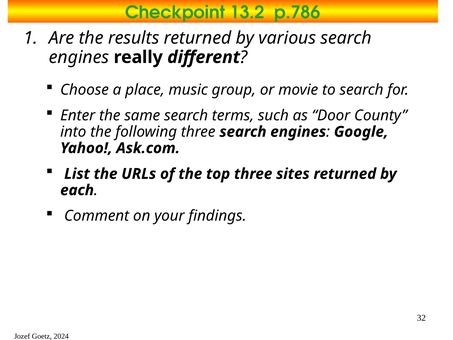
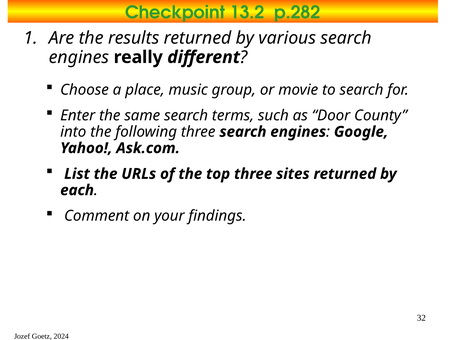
p.786: p.786 -> p.282 (297, 13)
